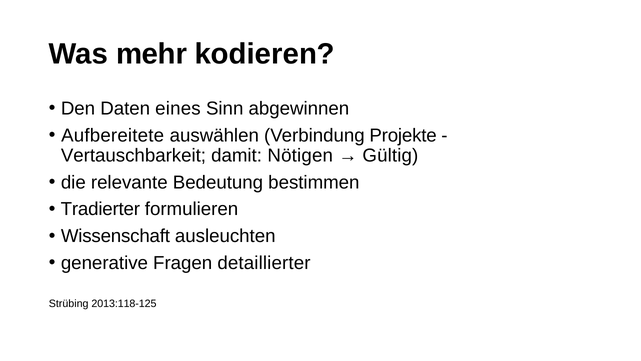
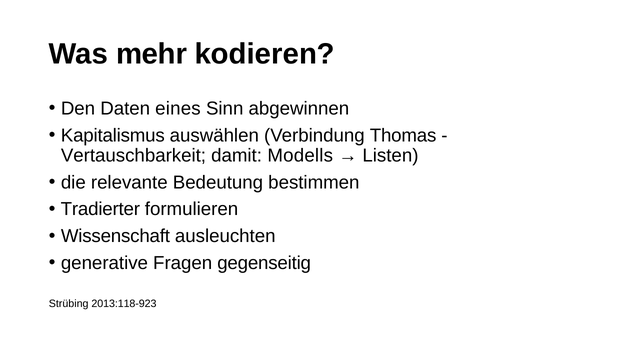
Aufbereitete: Aufbereitete -> Kapitalismus (113, 135)
Projekte: Projekte -> Thomas (403, 135)
Nötigen: Nötigen -> Modells (300, 155)
Gültig: Gültig -> Listen (390, 155)
detaillierter: detaillierter -> gegenseitig (264, 263)
2013:118-125: 2013:118-125 -> 2013:118-923 (124, 303)
